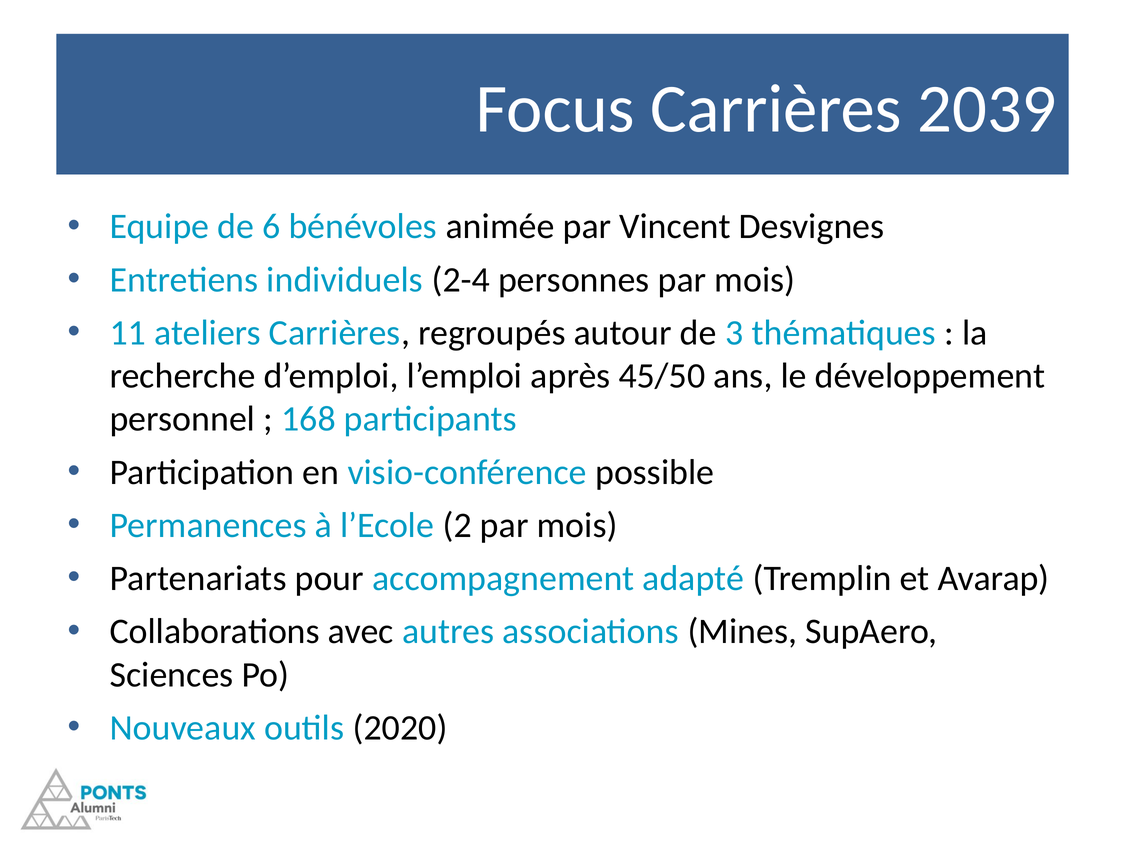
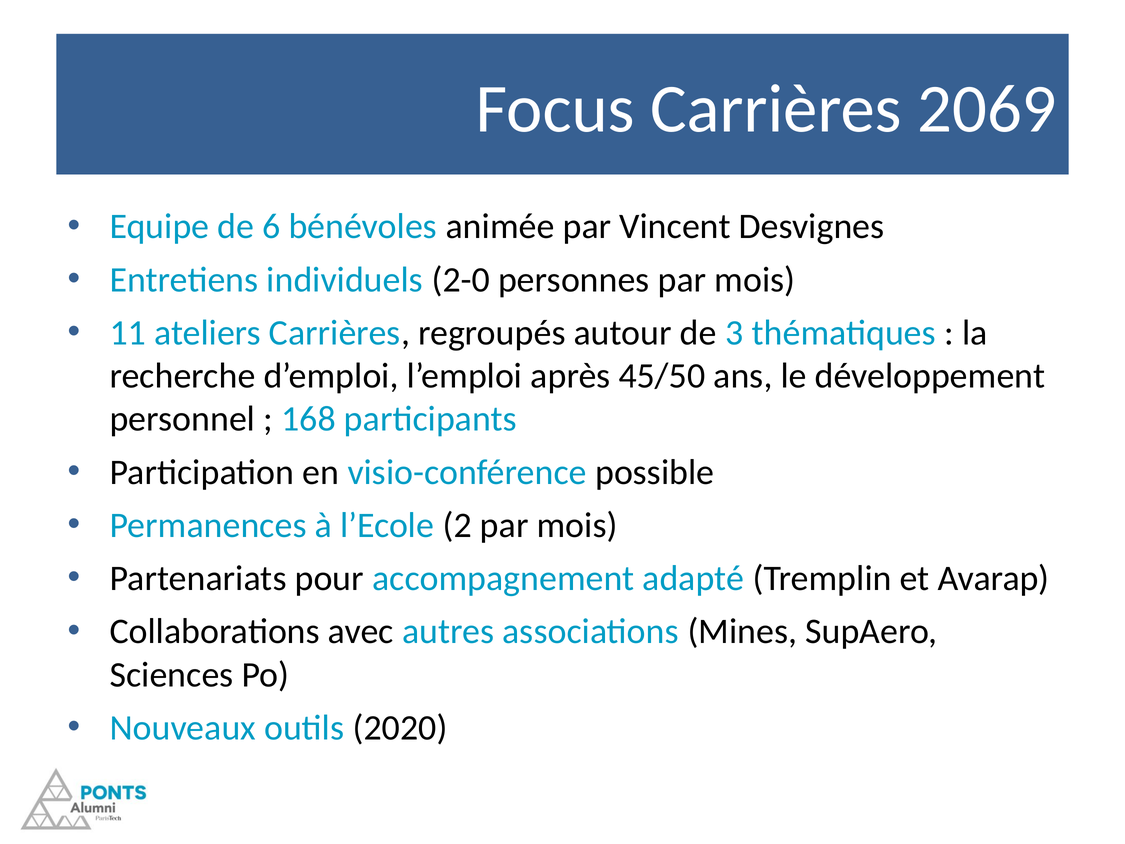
2039: 2039 -> 2069 (987, 109)
2-4: 2-4 -> 2-0 (461, 280)
